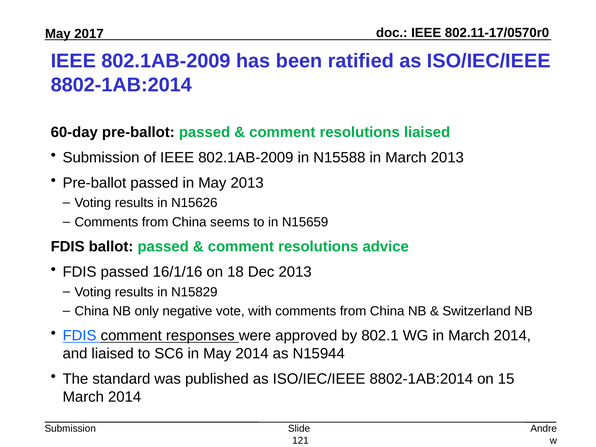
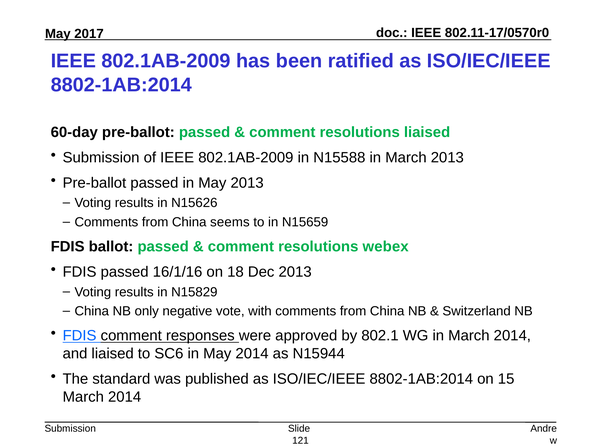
advice: advice -> webex (386, 247)
